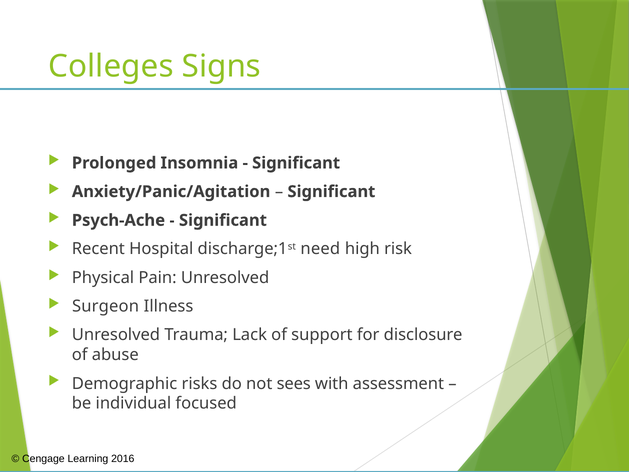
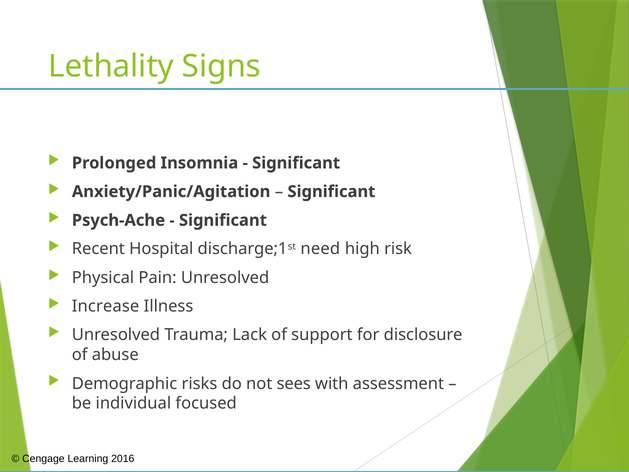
Colleges: Colleges -> Lethality (111, 66)
Surgeon: Surgeon -> Increase (106, 306)
